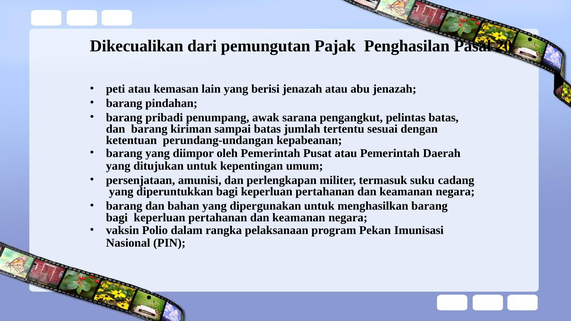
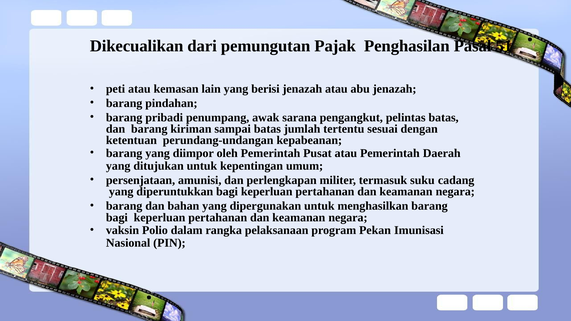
20: 20 -> 51 (504, 46)
